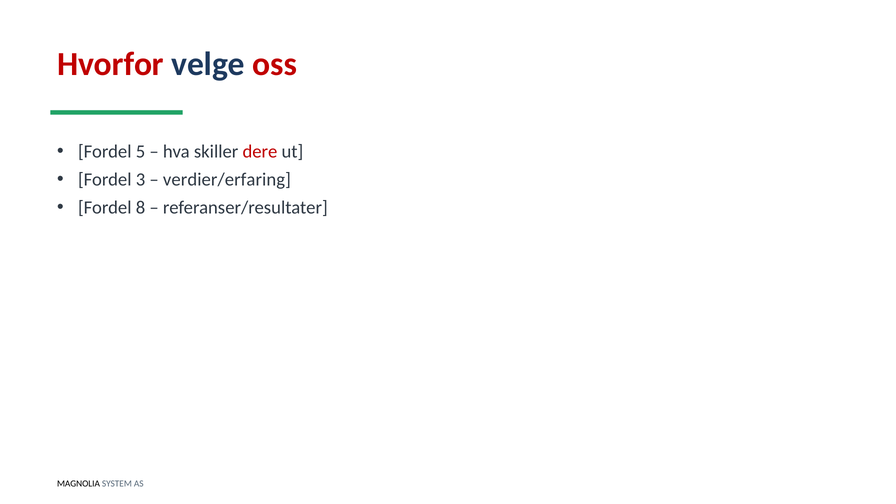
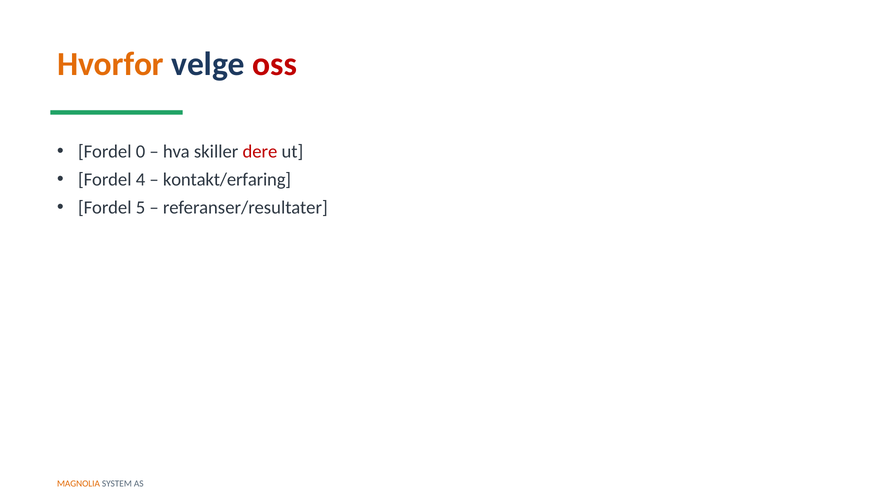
Hvorfor colour: red -> orange (110, 64)
5: 5 -> 0 (141, 152)
3: 3 -> 4 (141, 180)
verdier/erfaring: verdier/erfaring -> kontakt/erfaring (227, 180)
8: 8 -> 5 (141, 208)
MAGNOLIA colour: black -> orange (78, 484)
